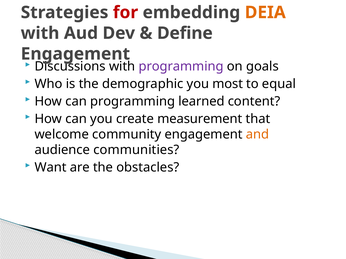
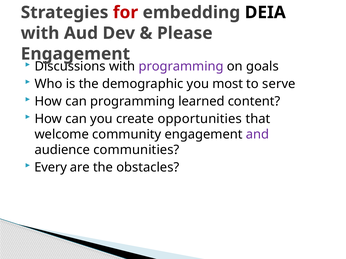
DEIA colour: orange -> black (265, 12)
Define: Define -> Please (185, 33)
equal: equal -> serve (279, 84)
measurement: measurement -> opportunities (200, 119)
and colour: orange -> purple (258, 135)
Want: Want -> Every (51, 168)
